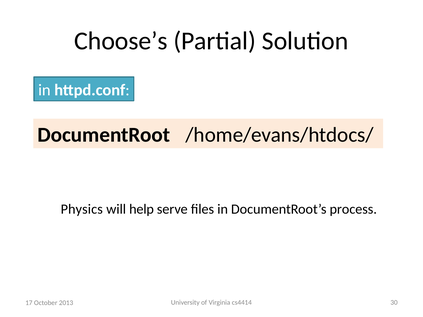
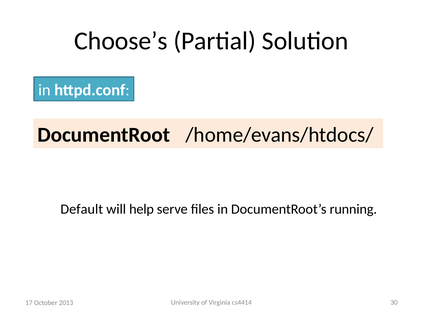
Physics: Physics -> Default (82, 209)
process: process -> running (353, 209)
